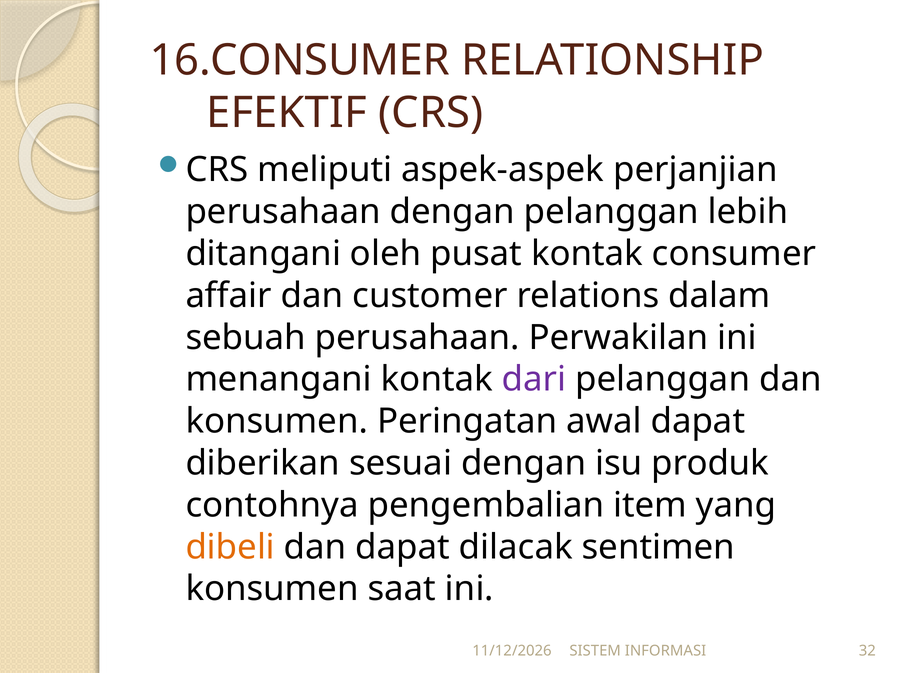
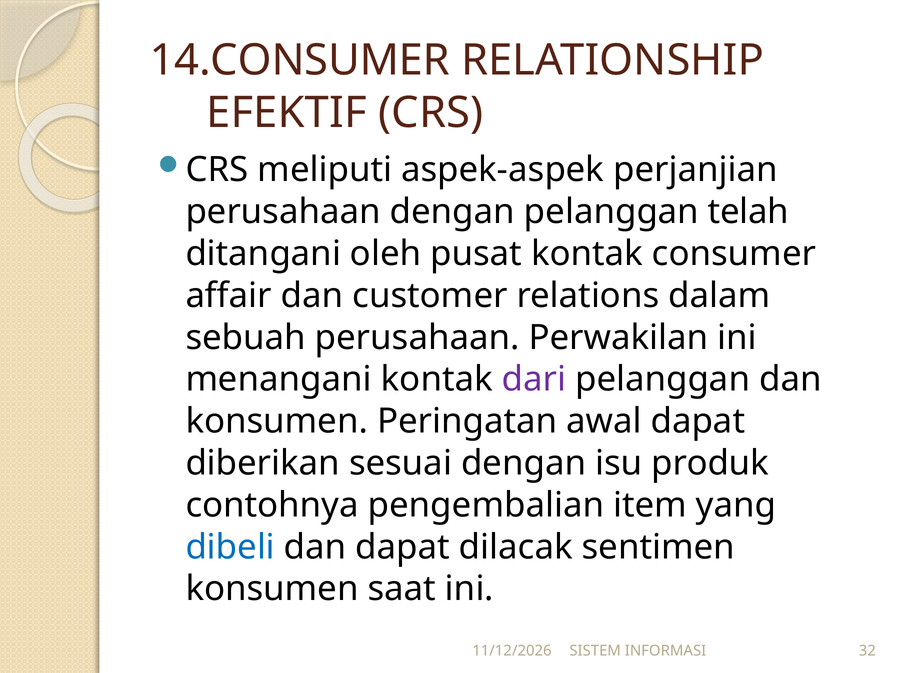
16.CONSUMER: 16.CONSUMER -> 14.CONSUMER (300, 61)
lebih: lebih -> telah (748, 212)
dibeli colour: orange -> blue (230, 547)
